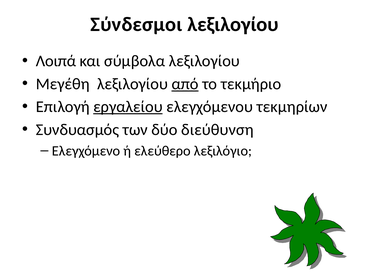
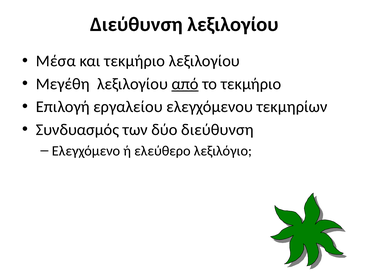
Σύνδεσμοι: Σύνδεσμοι -> Διεύθυνση (136, 24)
Λοιπά: Λοιπά -> Μέσα (56, 61)
και σύμβολα: σύμβολα -> τεκμήριο (135, 61)
εργαλείου underline: present -> none (128, 107)
